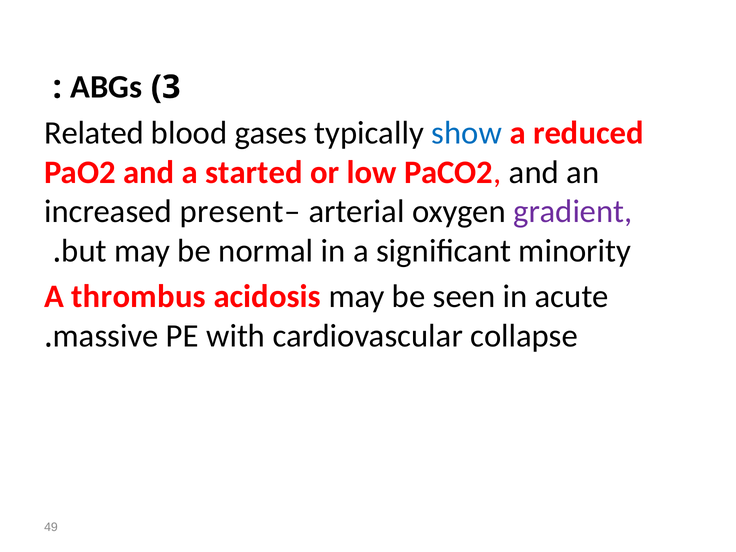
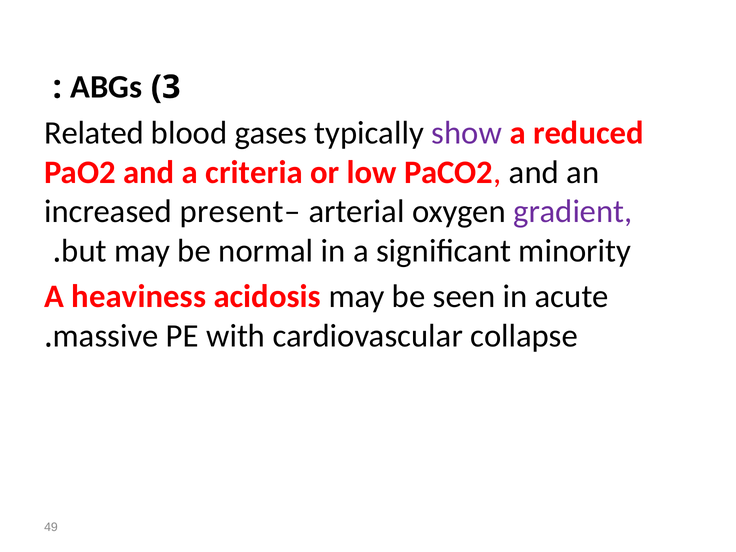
show colour: blue -> purple (467, 133)
started: started -> criteria (254, 172)
thrombus: thrombus -> heaviness (139, 297)
